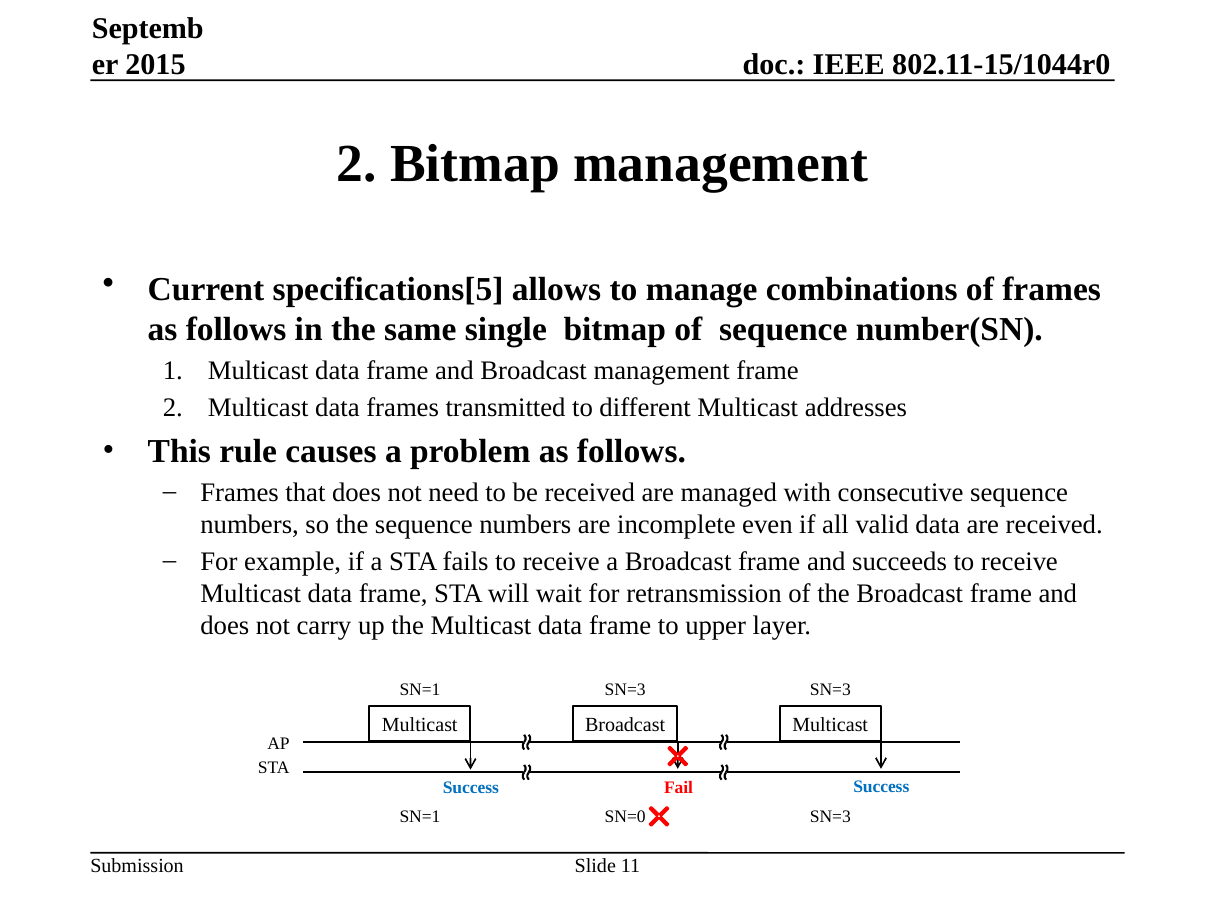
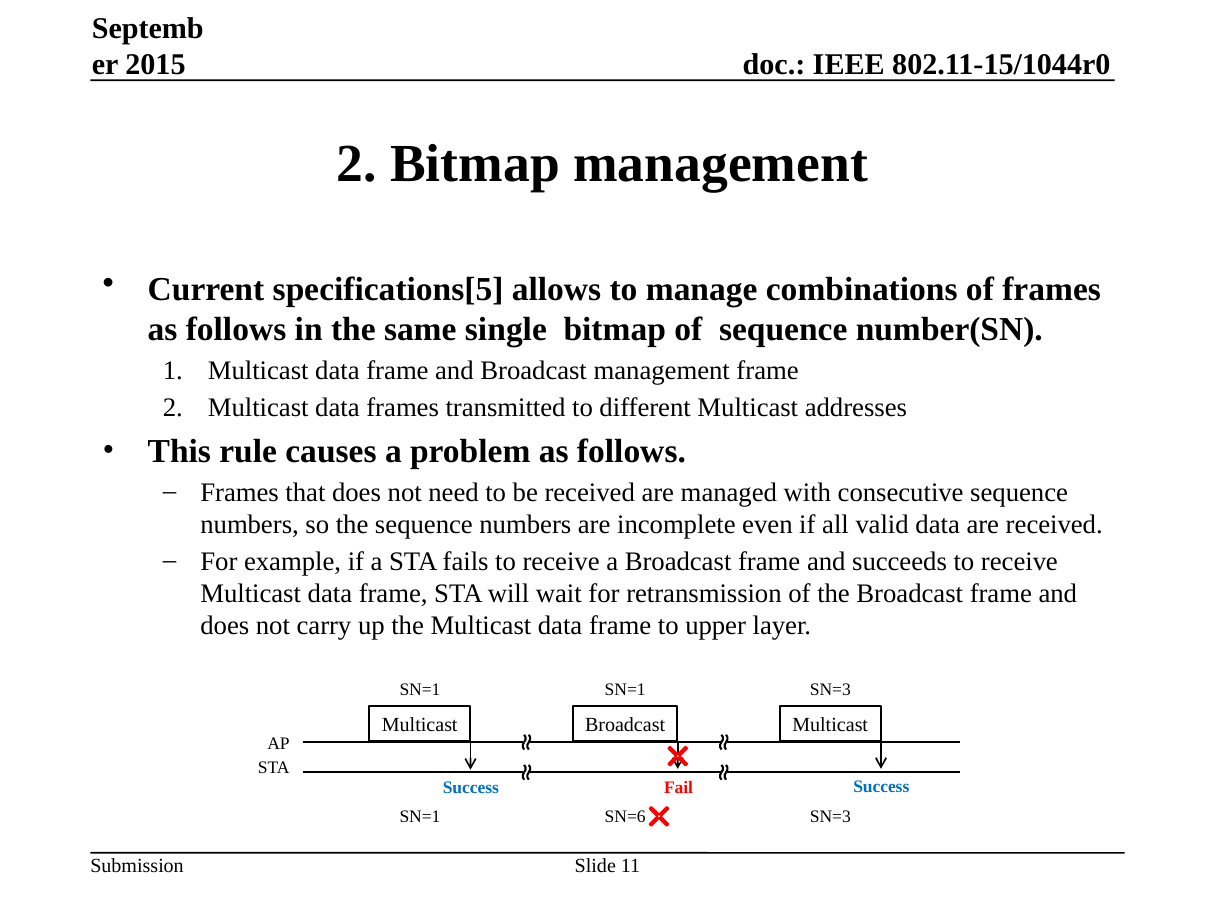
SN=1 SN=3: SN=3 -> SN=1 (625, 690)
SN=0: SN=0 -> SN=6 (625, 817)
